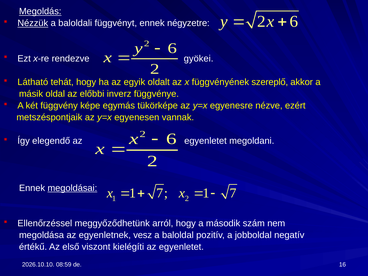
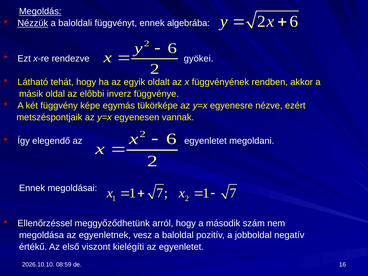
négyzetre: négyzetre -> algebrába (188, 23)
szereplő: szereplő -> rendben (270, 82)
megoldásai underline: present -> none (72, 188)
